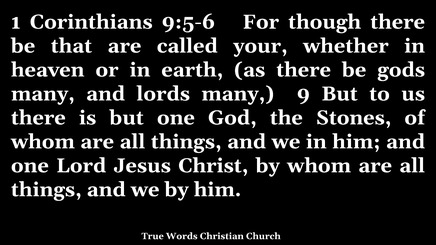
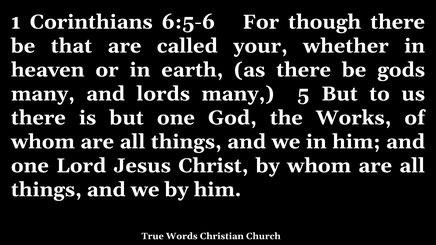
9:5-6: 9:5-6 -> 6:5-6 (188, 22)
9: 9 -> 5 (303, 94)
Stones: Stones -> Works (354, 118)
